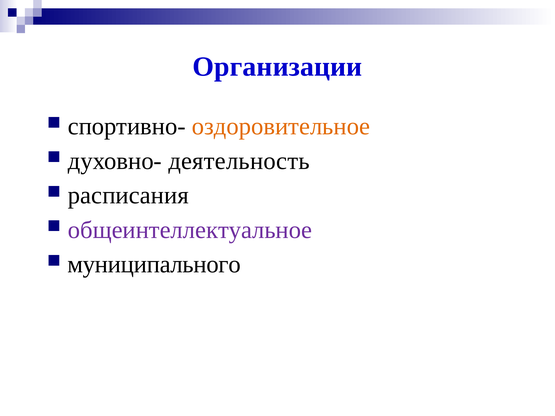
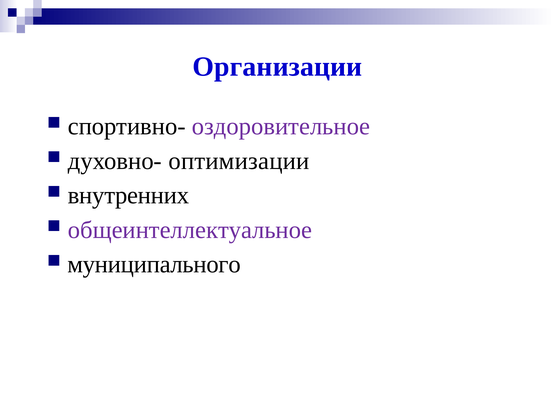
оздоровительное colour: orange -> purple (281, 126)
деятельность: деятельность -> оптимизации (239, 161)
расписания: расписания -> внутренних (129, 196)
